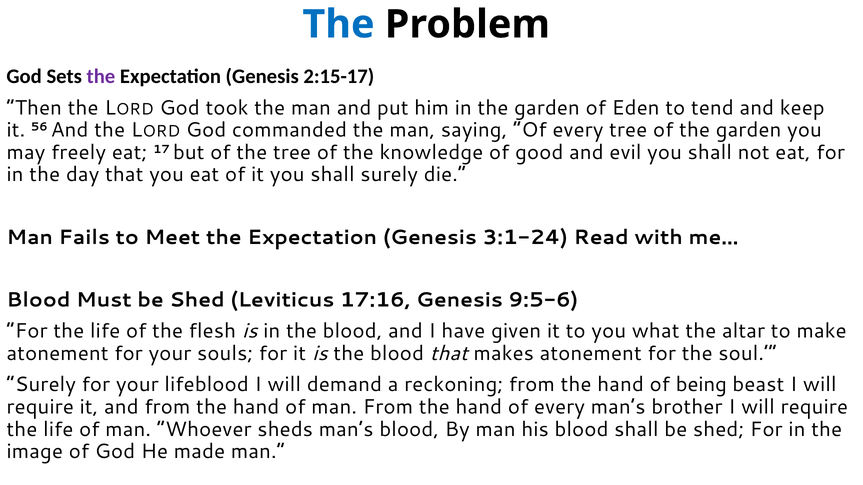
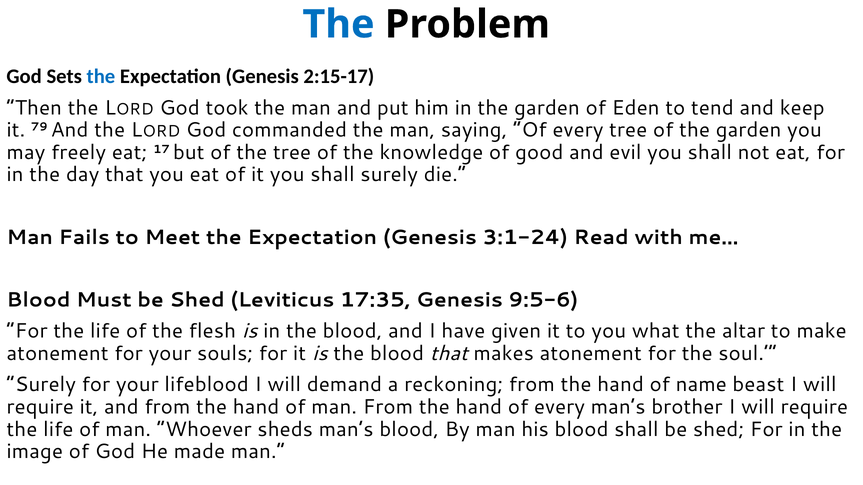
the colour: purple -> blue (101, 77)
56: 56 -> 79 (39, 127)
17:16: 17:16 -> 17:35 (375, 300)
being: being -> name (701, 385)
